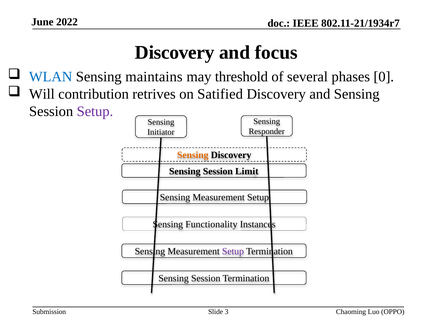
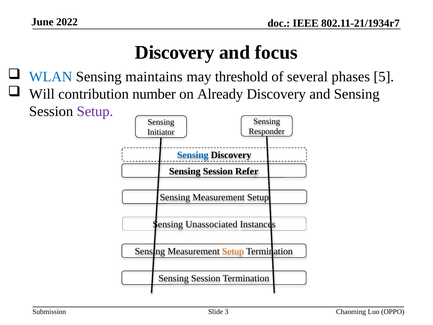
0: 0 -> 5 (384, 77)
retrives: retrives -> number (154, 94)
Satified: Satified -> Already (220, 94)
Sensing colour: orange -> blue (193, 155)
Limit: Limit -> Refer (247, 171)
Functionality: Functionality -> Unassociated (211, 224)
Setup colour: purple -> orange (233, 251)
